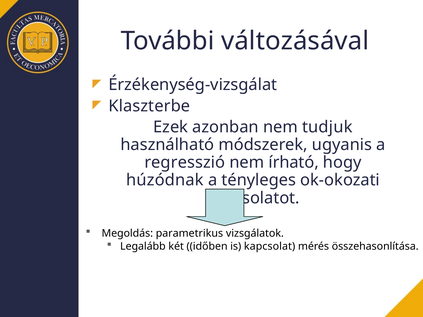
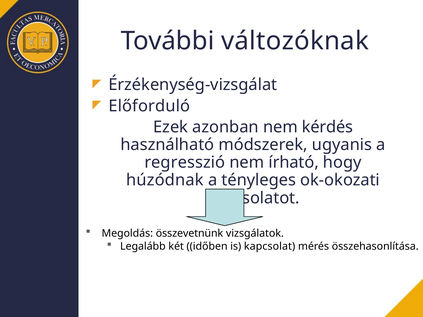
változásával: változásával -> változóknak (295, 41)
Klaszterbe: Klaszterbe -> Előforduló (149, 106)
tudjuk: tudjuk -> kérdés (328, 127)
parametrikus: parametrikus -> összevetnünk (189, 234)
